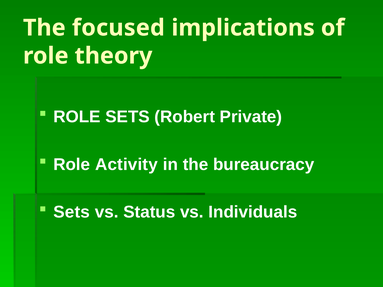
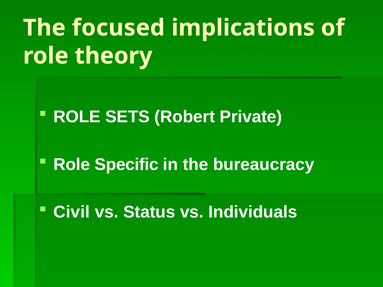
Activity: Activity -> Specific (127, 165)
Sets: Sets -> Civil (72, 212)
